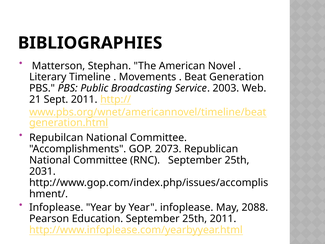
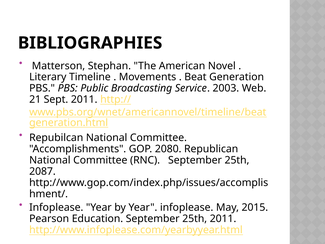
2073: 2073 -> 2080 (168, 149)
2031: 2031 -> 2087 (42, 171)
2088: 2088 -> 2015 (255, 207)
